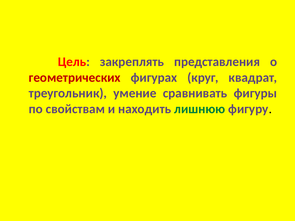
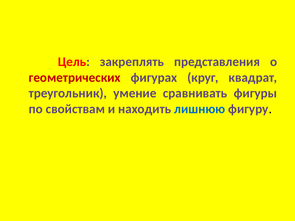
лишнюю colour: green -> blue (200, 109)
